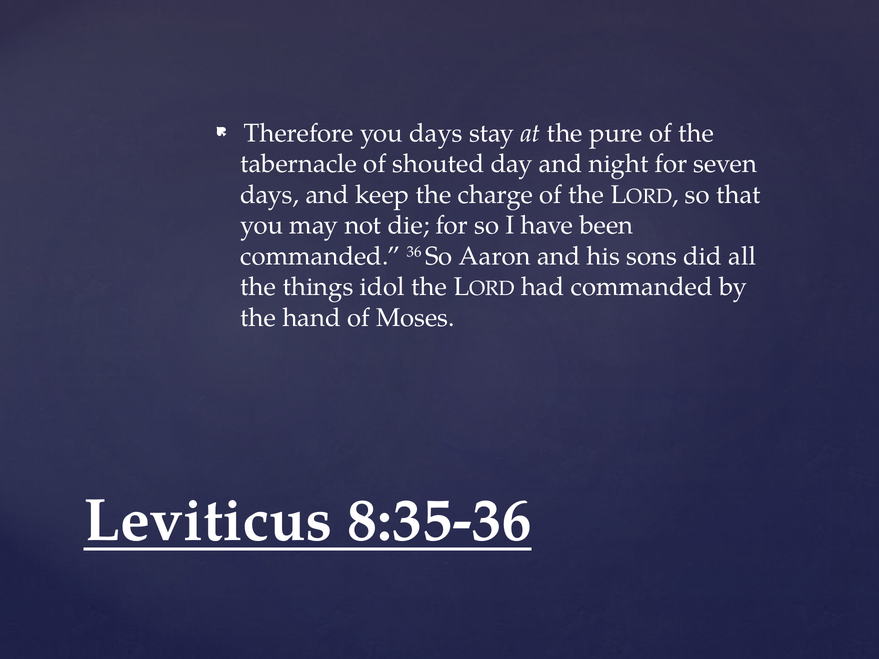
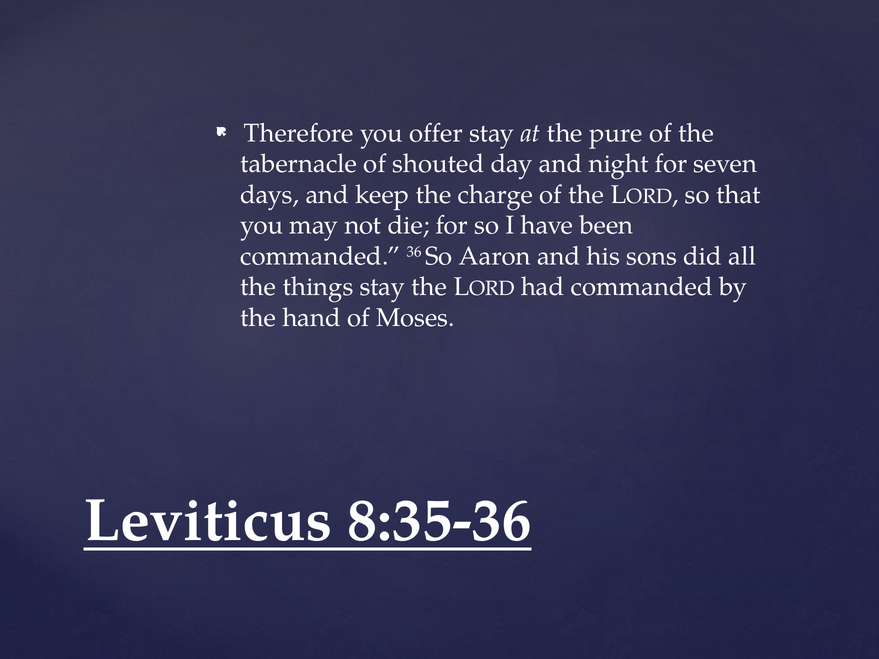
you days: days -> offer (436, 133)
things idol: idol -> stay (382, 287)
